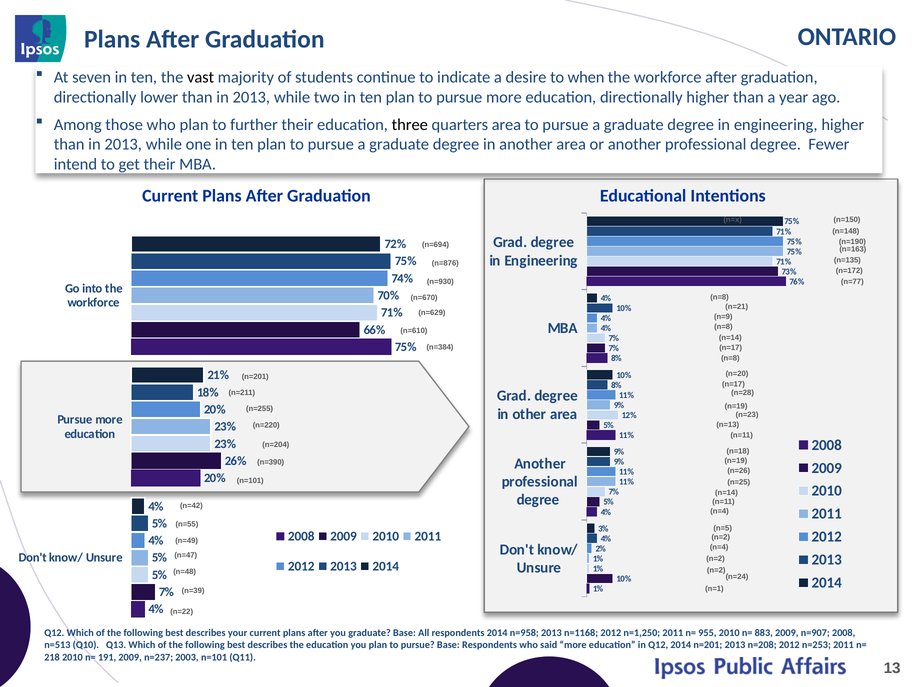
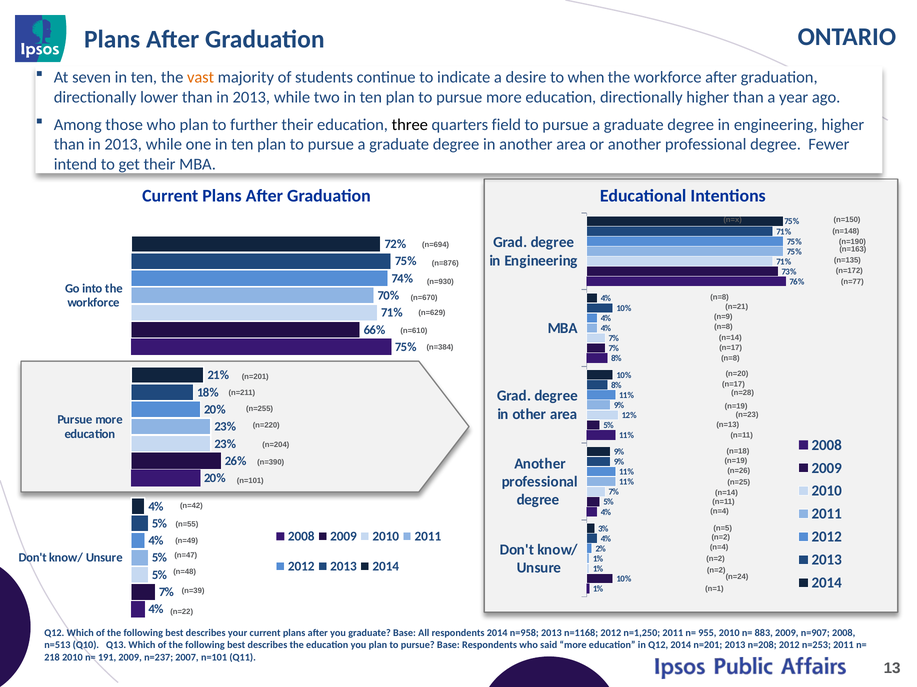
vast colour: black -> orange (201, 77)
quarters area: area -> field (506, 125)
2003: 2003 -> 2007 (187, 658)
